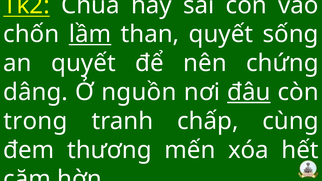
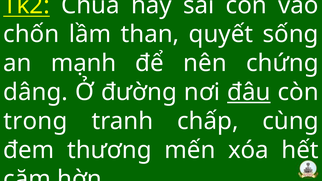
lầm underline: present -> none (90, 34)
an quyết: quyết -> mạnh (84, 63)
nguồn: nguồn -> đường (139, 92)
